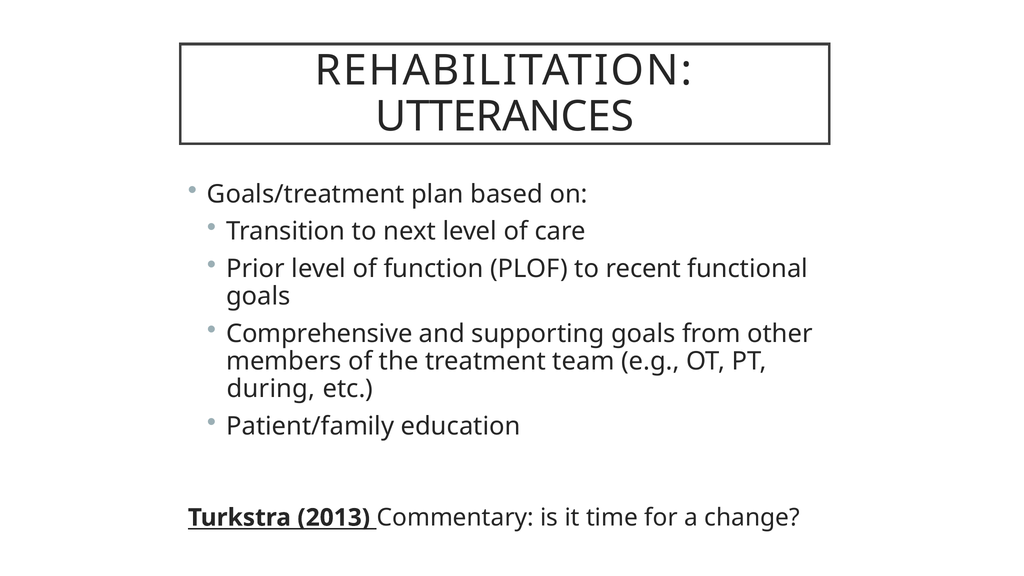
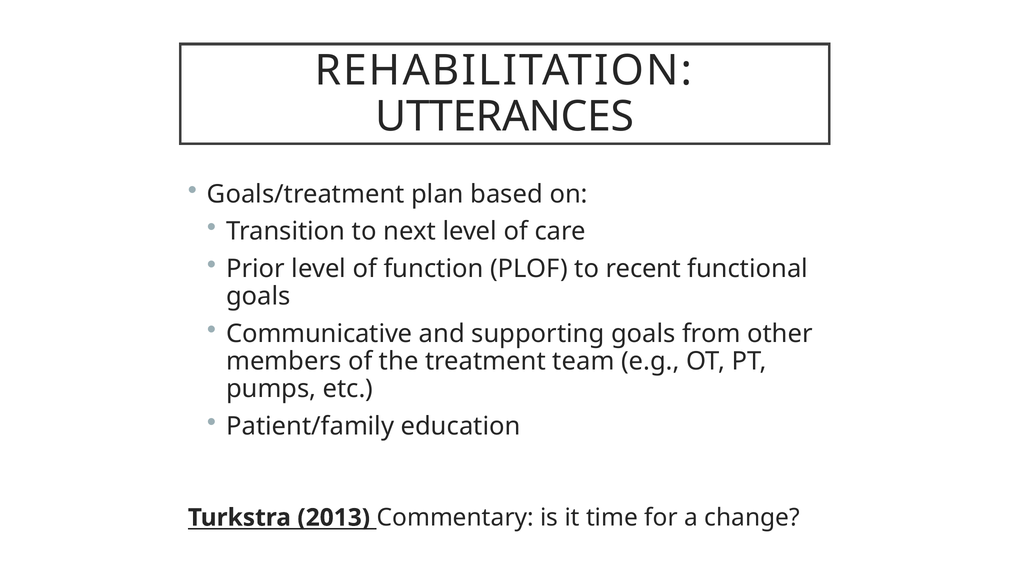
Comprehensive: Comprehensive -> Communicative (319, 334)
during: during -> pumps (271, 389)
